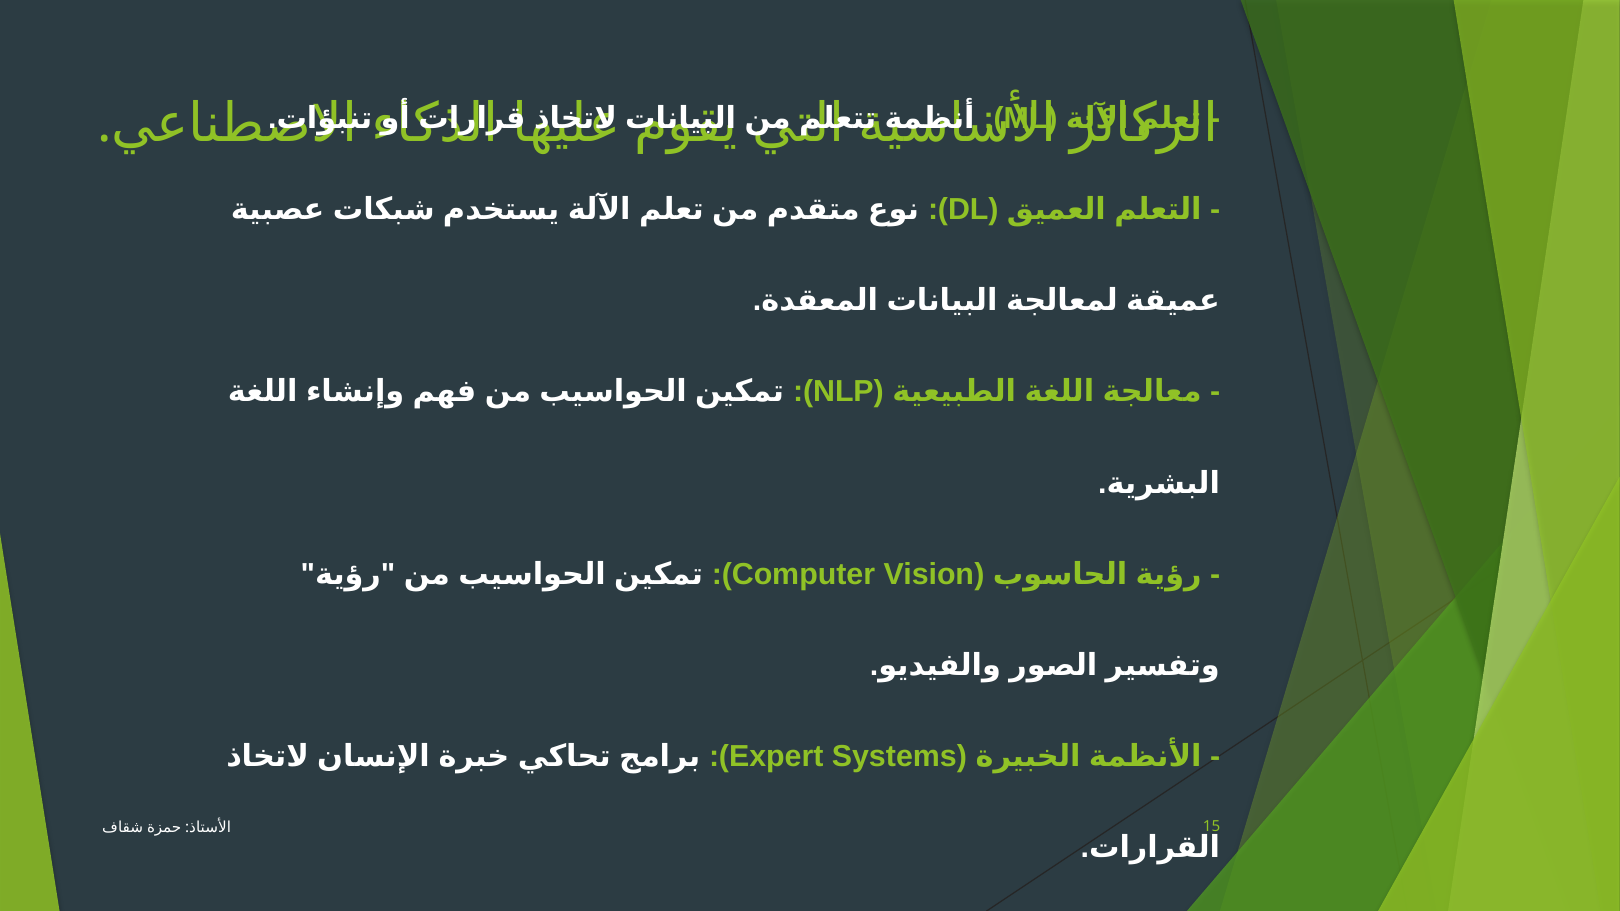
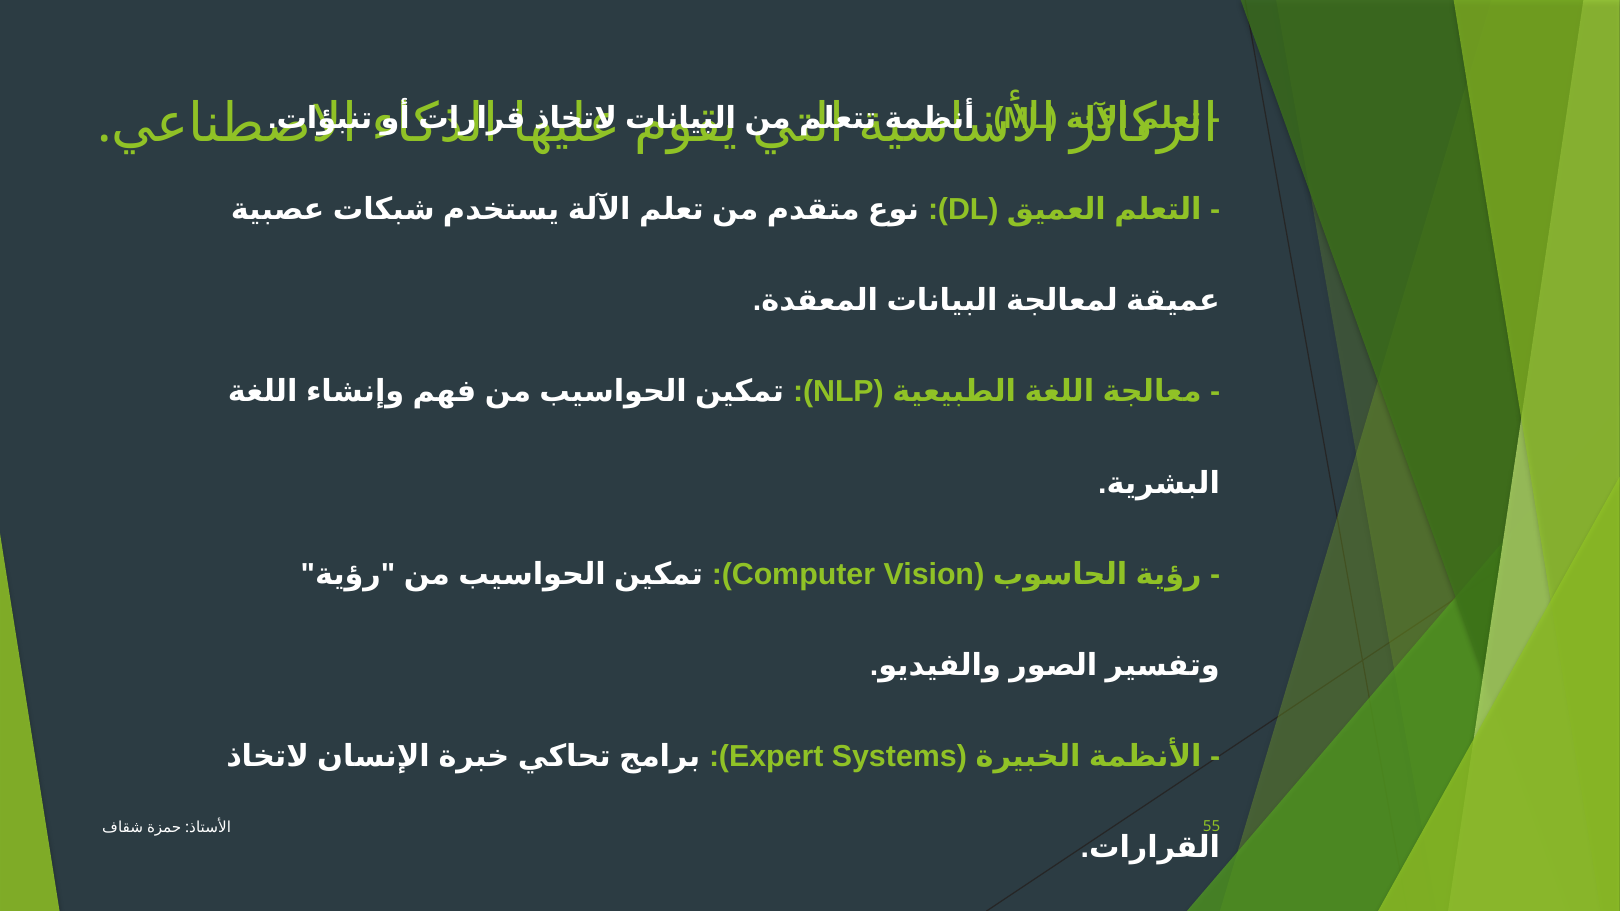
15: 15 -> 55 (1212, 827)
